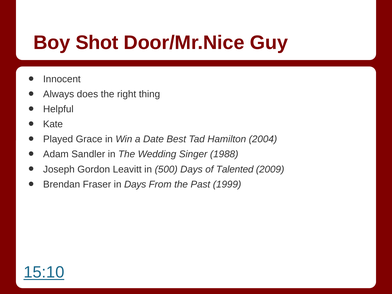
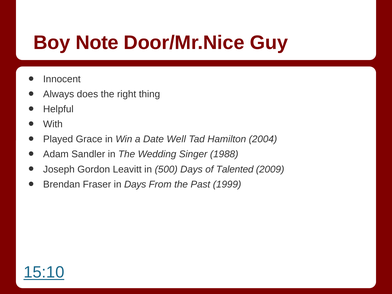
Shot: Shot -> Note (97, 43)
Kate: Kate -> With (53, 124)
Best: Best -> Well (176, 139)
